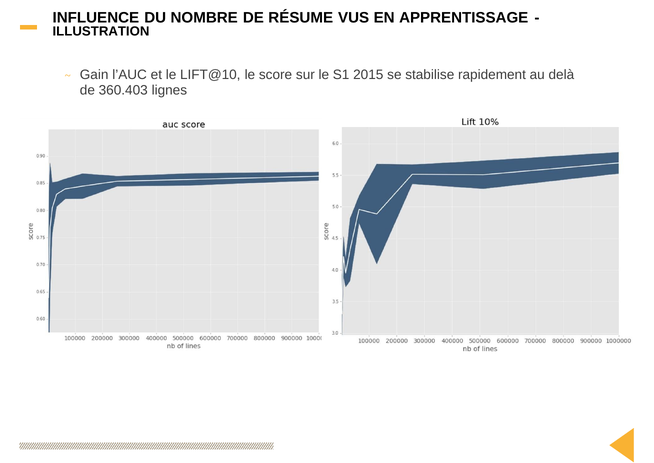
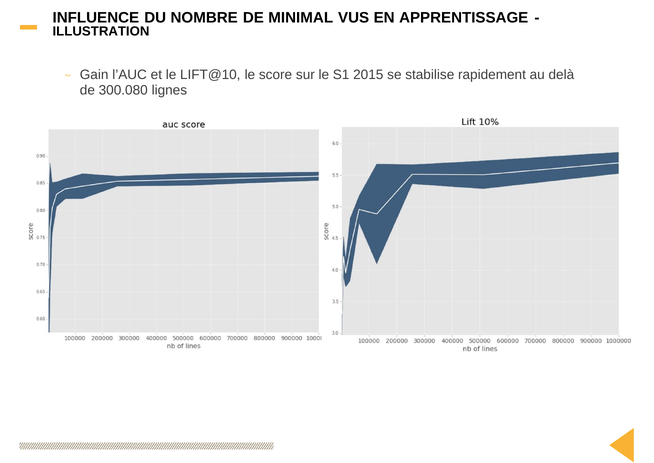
RÉSUME: RÉSUME -> MINIMAL (301, 18)
360.403: 360.403 -> 300.080 (123, 90)
